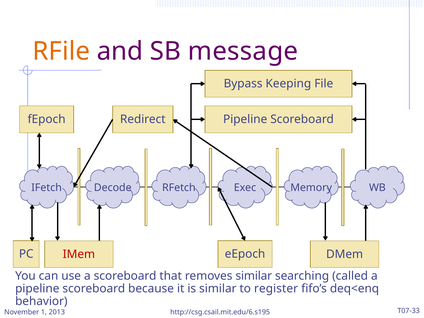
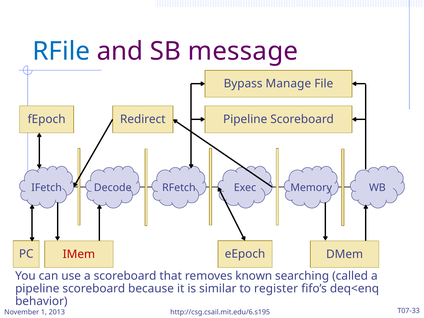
RFile colour: orange -> blue (61, 51)
Keeping: Keeping -> Manage (288, 84)
removes similar: similar -> known (254, 276)
